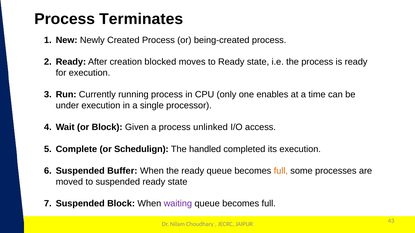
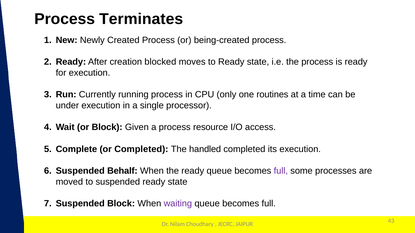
enables: enables -> routines (272, 95)
unlinked: unlinked -> resource (211, 127)
or Schedulign: Schedulign -> Completed (141, 149)
Buffer: Buffer -> Behalf (122, 171)
full colour: orange -> purple (281, 171)
